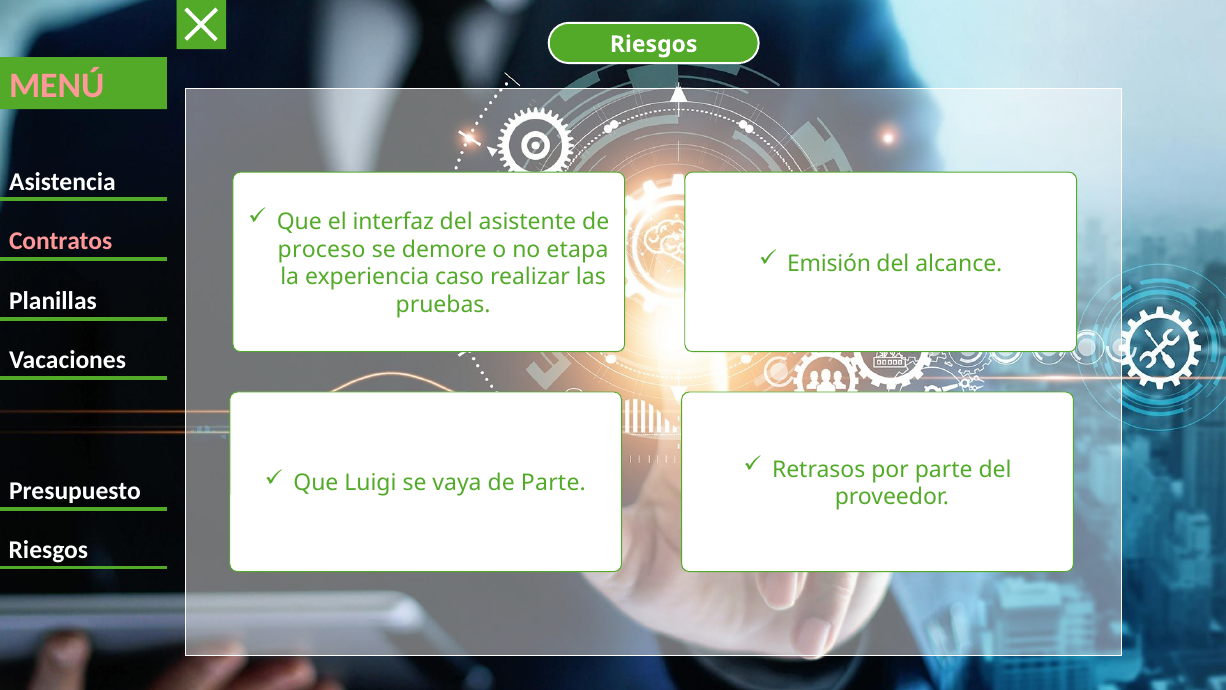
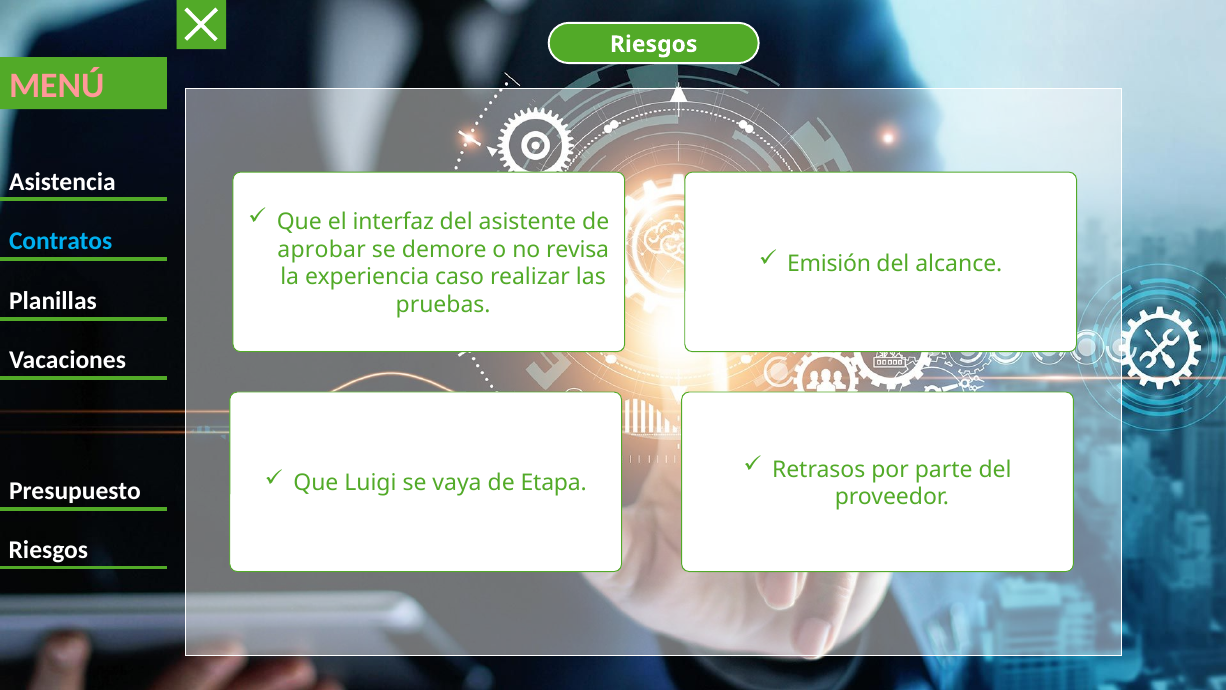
Contratos colour: pink -> light blue (61, 241)
proceso: proceso -> aprobar (322, 250)
etapa: etapa -> revisa (578, 250)
de Parte: Parte -> Etapa (554, 483)
